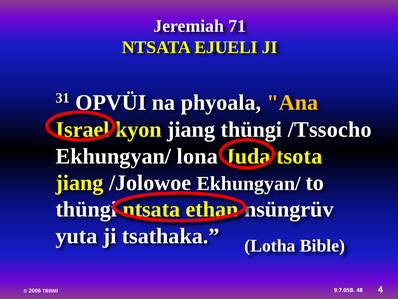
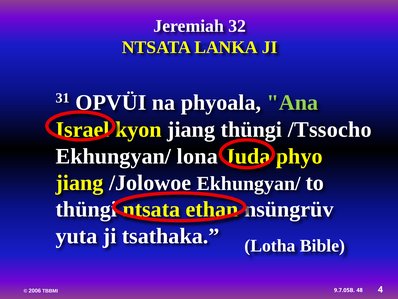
71: 71 -> 32 (237, 26)
EJUELI: EJUELI -> LANKA (226, 47)
Ana colour: yellow -> light green (292, 102)
tsota: tsota -> phyo (299, 156)
